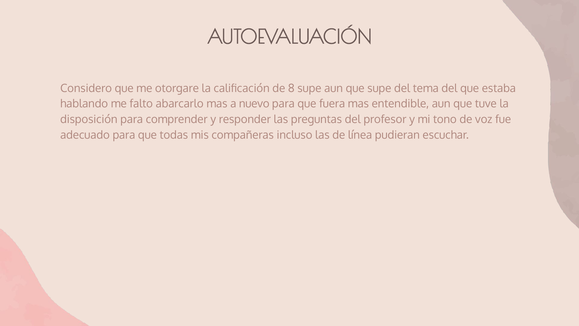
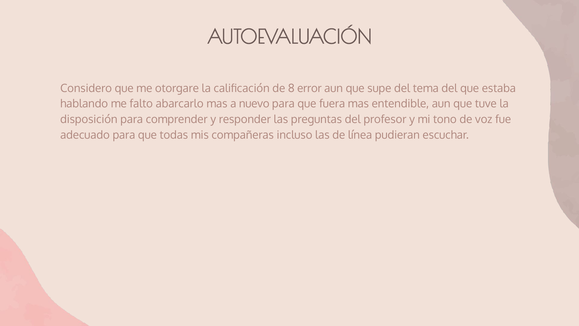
8 supe: supe -> error (309, 88)
